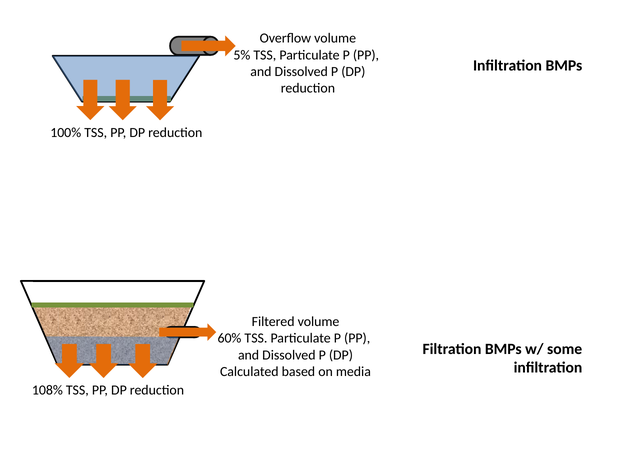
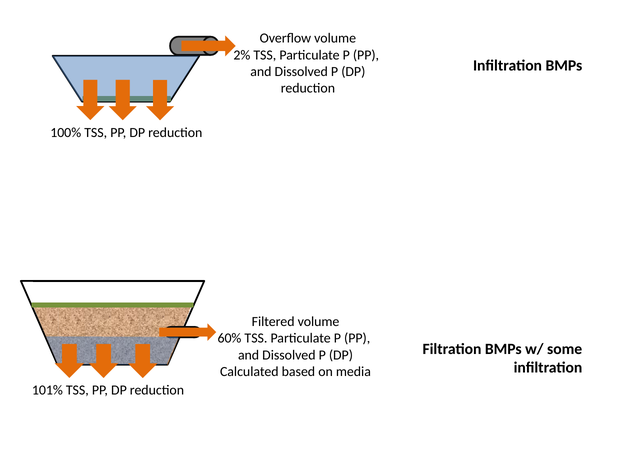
5%: 5% -> 2% (242, 55)
108%: 108% -> 101% (47, 390)
